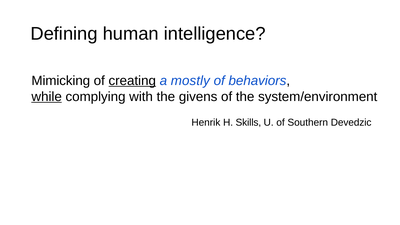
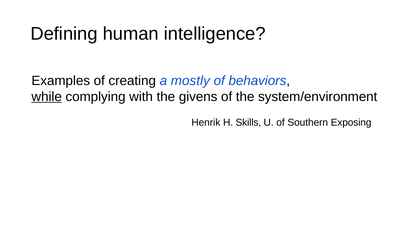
Mimicking: Mimicking -> Examples (61, 81)
creating underline: present -> none (132, 81)
Devedzic: Devedzic -> Exposing (351, 122)
